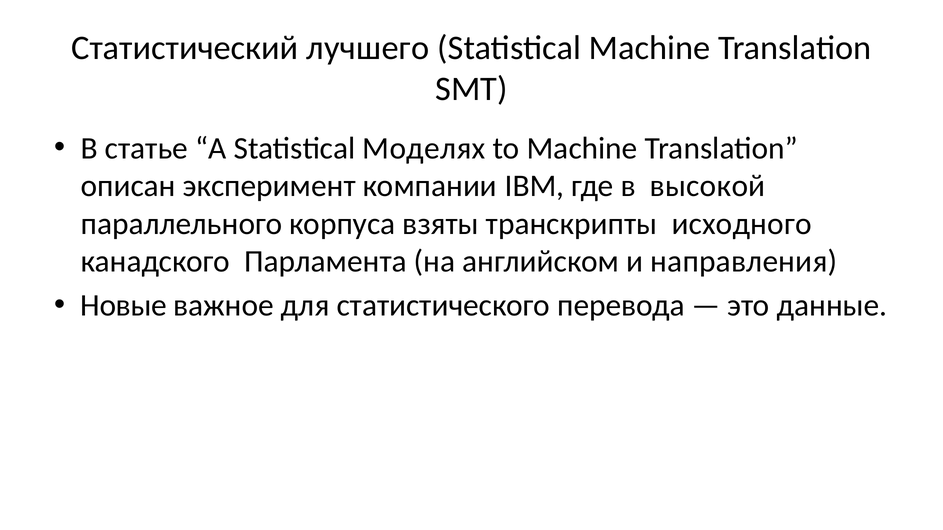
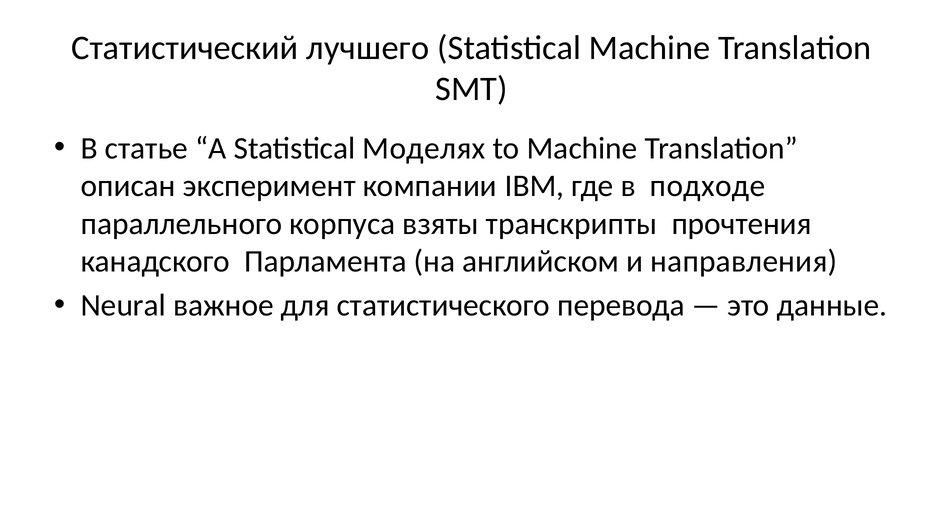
высокой: высокой -> подходе (708, 186)
исходного: исходного -> прочтения (742, 224)
Новые: Новые -> Neural (123, 306)
